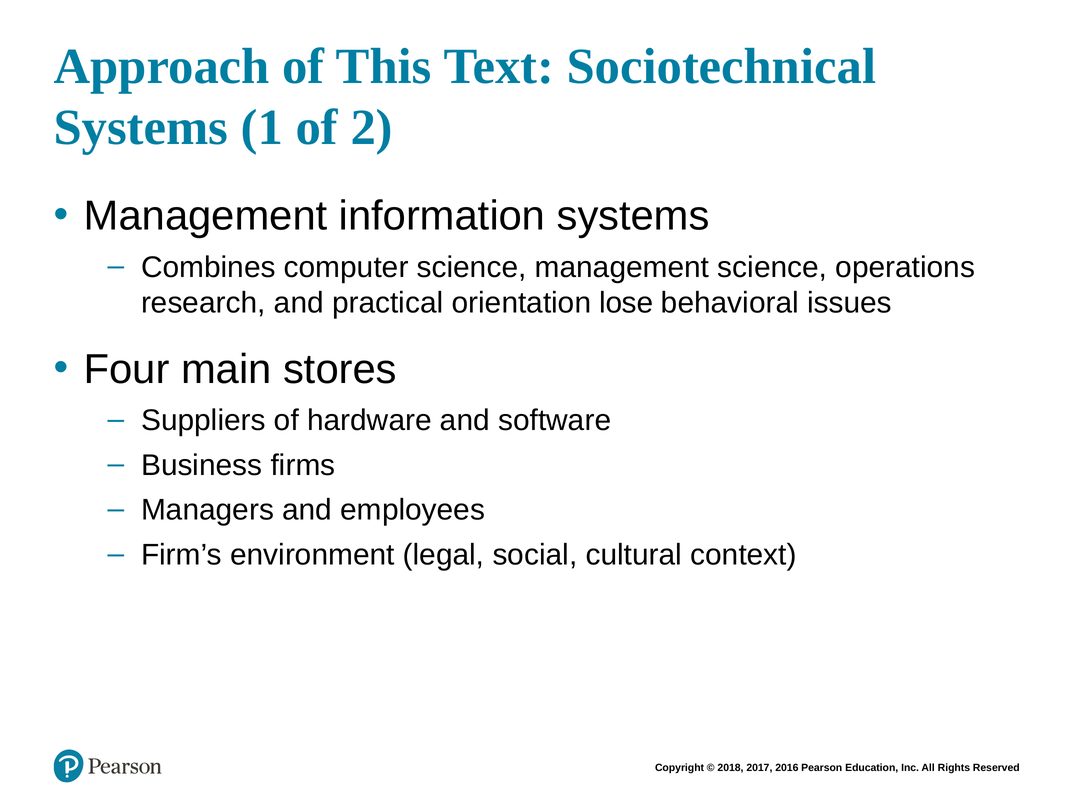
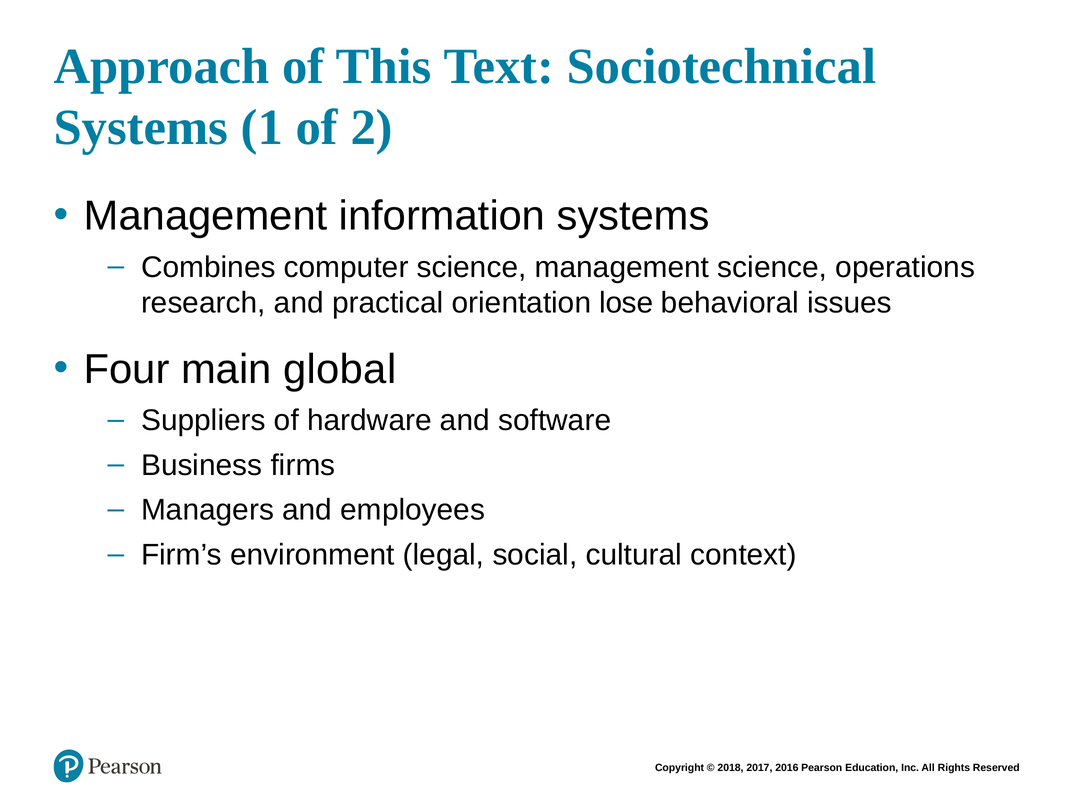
stores: stores -> global (340, 369)
